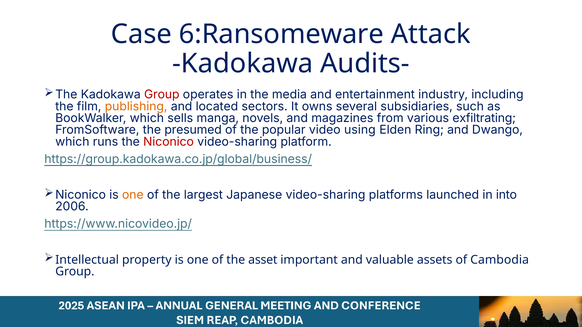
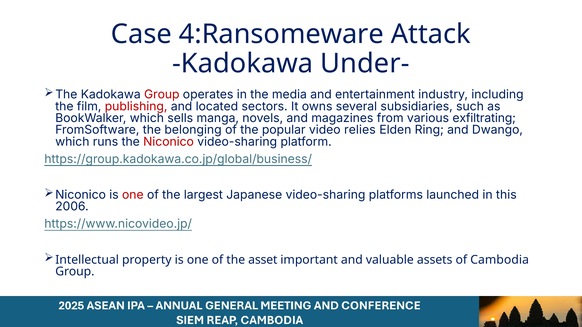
6:Ransomeware: 6:Ransomeware -> 4:Ransomeware (281, 34)
Audits-: Audits- -> Under- (365, 64)
publishing colour: orange -> red (136, 107)
presumed: presumed -> belonging (193, 130)
using: using -> relies (360, 130)
one colour: orange -> red (133, 195)
into: into -> this (506, 195)
